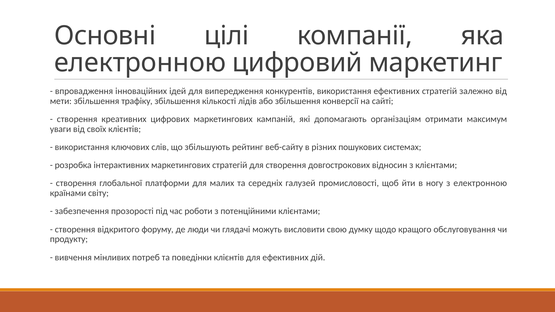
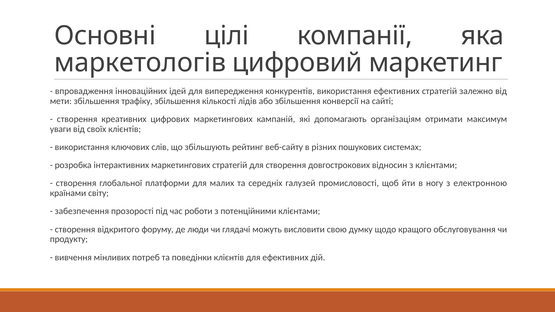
електронною: електронною -> маркетологів (140, 63)
